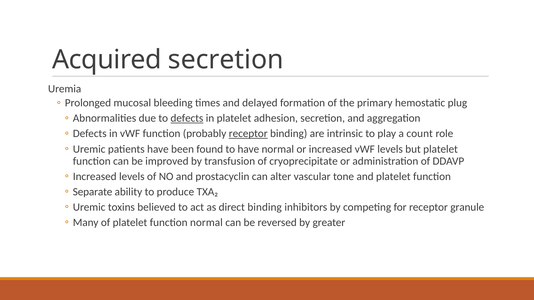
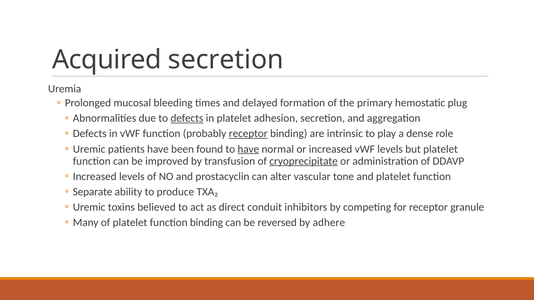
count: count -> dense (420, 134)
have underline: none -> present (248, 149)
cryoprecipitate underline: none -> present (304, 161)
direct binding: binding -> conduit (265, 207)
function normal: normal -> binding (206, 223)
greater: greater -> adhere (329, 223)
